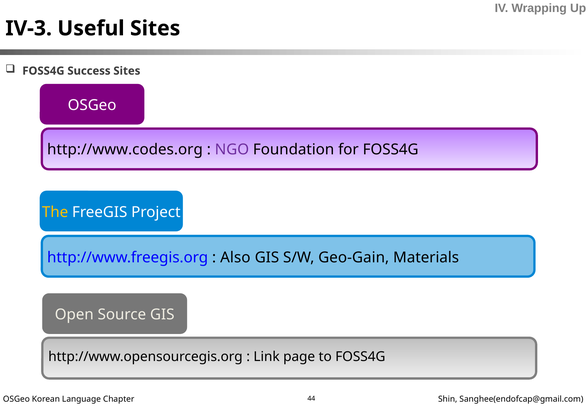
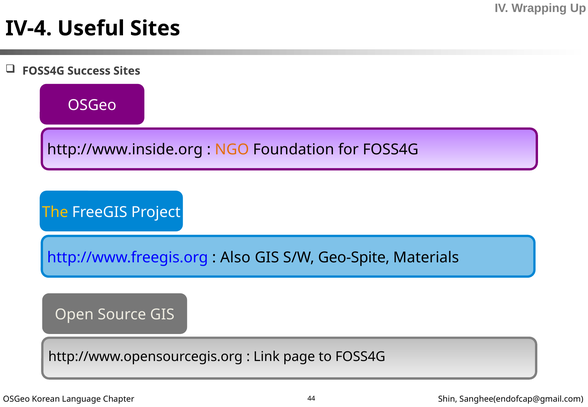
IV-3: IV-3 -> IV-4 (29, 28)
http://www.codes.org: http://www.codes.org -> http://www.inside.org (125, 149)
NGO colour: purple -> orange (232, 149)
Geo-Gain: Geo-Gain -> Geo-Spite (354, 258)
